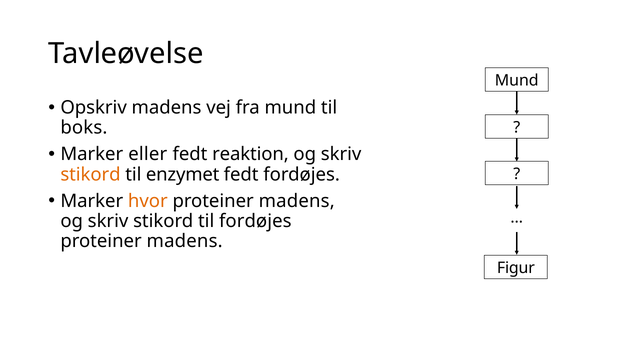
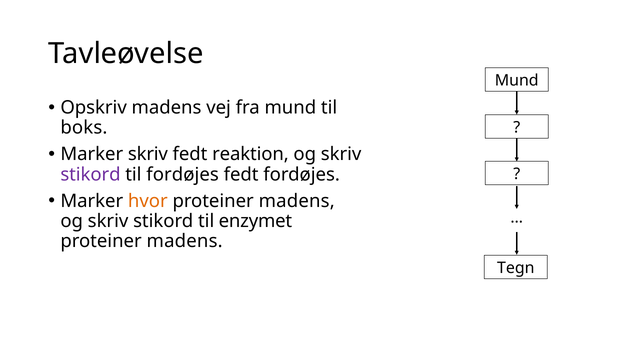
Marker eller: eller -> skriv (148, 154)
stikord colour: orange -> purple (90, 174)
til enzymet: enzymet -> fordøjes (183, 174)
til fordøjes: fordøjes -> enzymet (255, 221)
Figur: Figur -> Tegn (516, 268)
